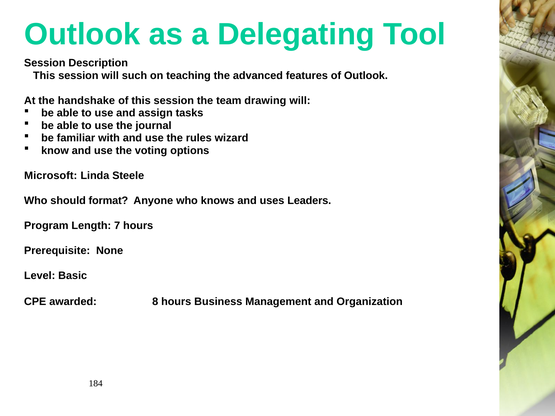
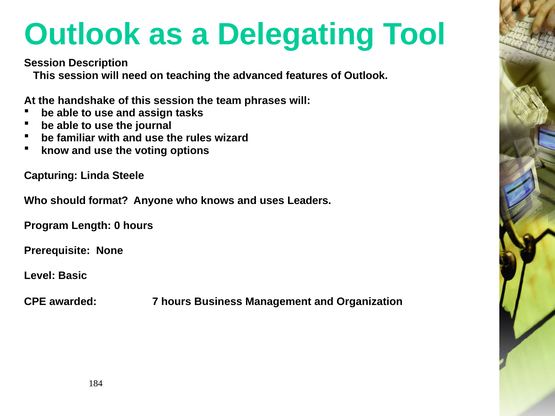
such: such -> need (134, 76)
drawing: drawing -> phrases (265, 101)
Microsoft: Microsoft -> Capturing (51, 176)
7: 7 -> 0 (117, 226)
8: 8 -> 7 (155, 302)
